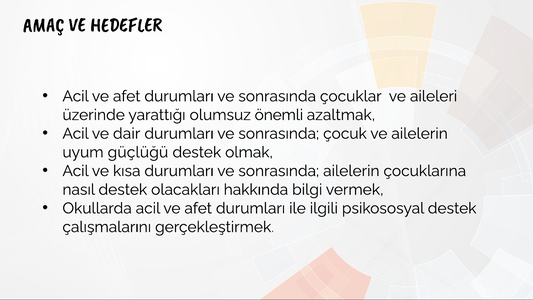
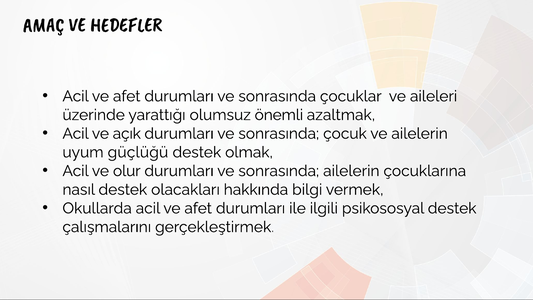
dair: dair -> açık (127, 134)
kısa: kısa -> olur (127, 171)
